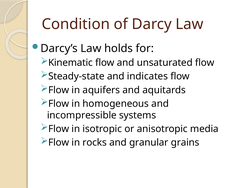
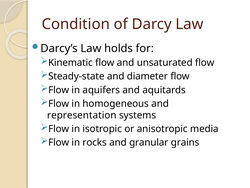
indicates: indicates -> diameter (147, 76)
incompressible: incompressible -> representation (82, 115)
